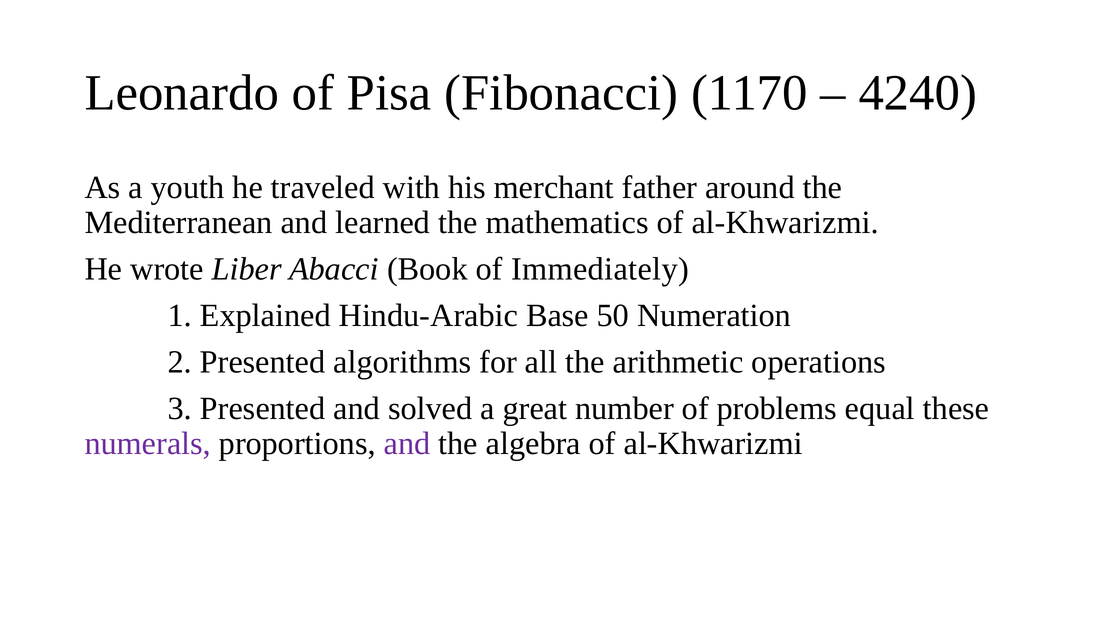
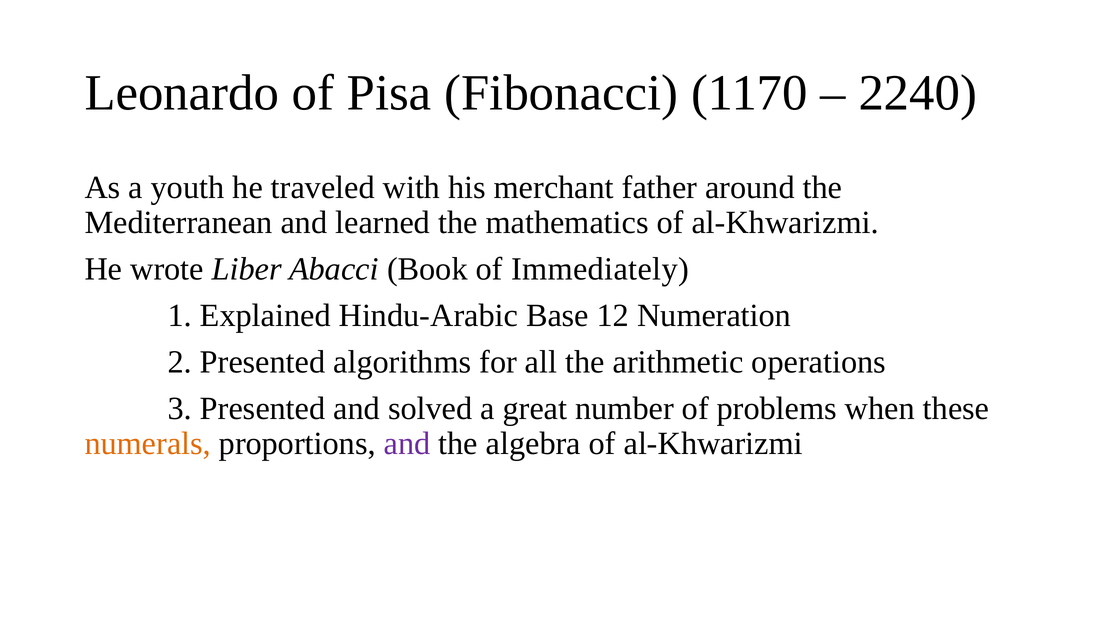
4240: 4240 -> 2240 (918, 93)
50: 50 -> 12 (613, 315)
equal: equal -> when (880, 408)
numerals colour: purple -> orange (148, 443)
